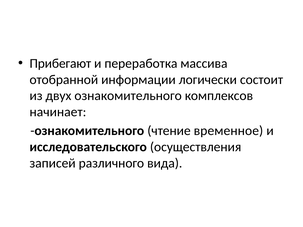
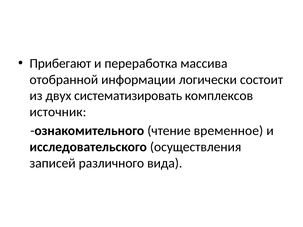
двух ознакомительного: ознакомительного -> систематизировать (128, 96)
начинает: начинает -> источник (58, 112)
